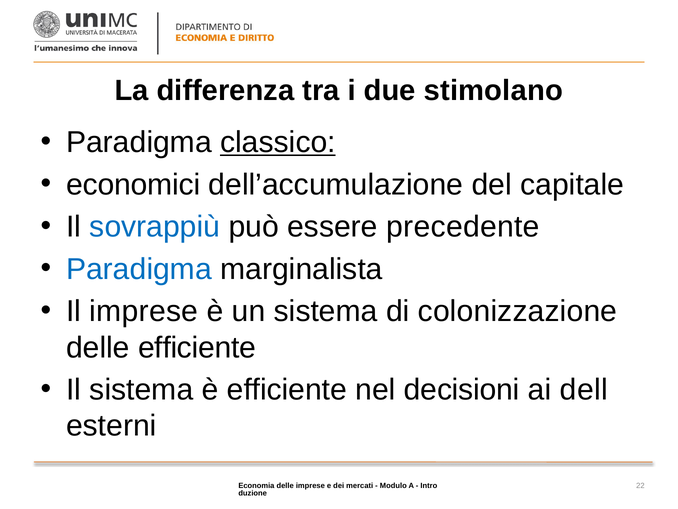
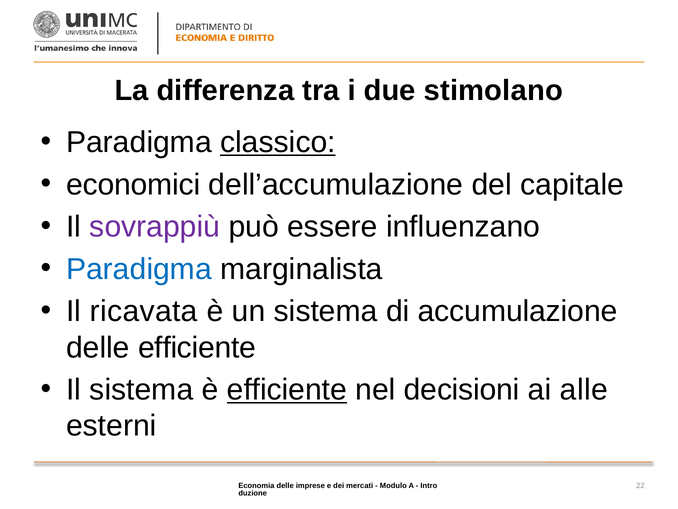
sovrappiù colour: blue -> purple (155, 227)
precedente: precedente -> influenzano (463, 227)
Il imprese: imprese -> ricavata (144, 311)
colonizzazione: colonizzazione -> accumulazione (518, 311)
efficiente underline: none -> present (287, 389)
dell: dell -> alle (584, 389)
